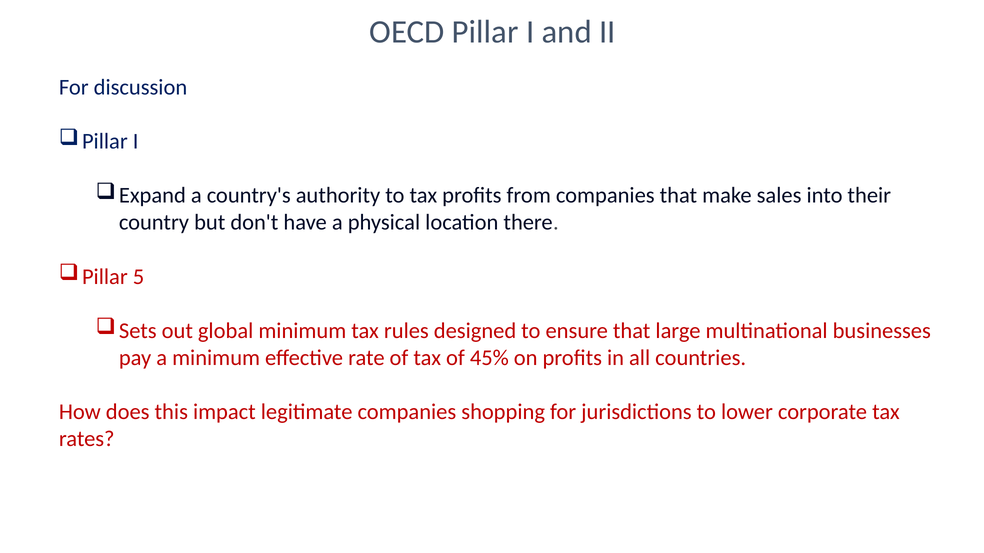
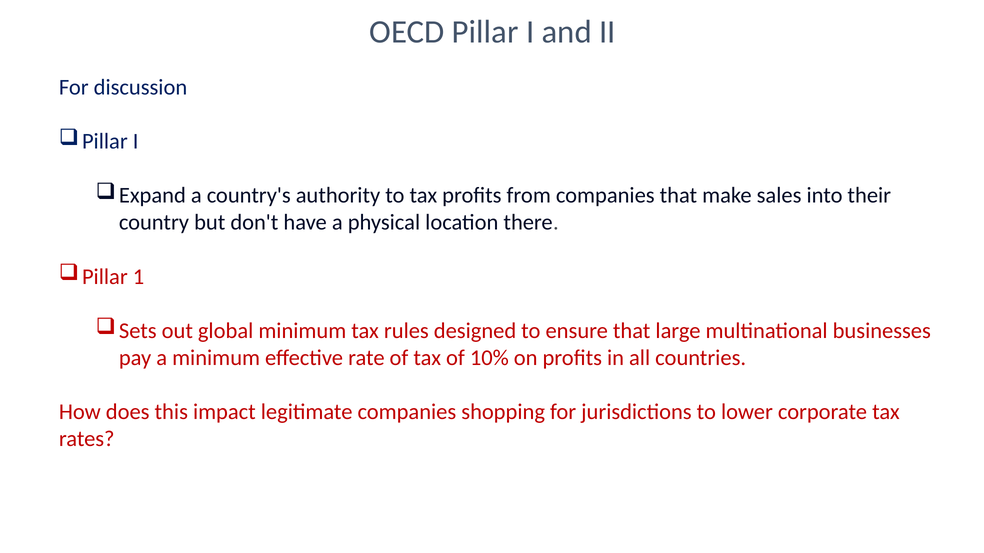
5: 5 -> 1 (138, 277)
45%: 45% -> 10% (489, 358)
